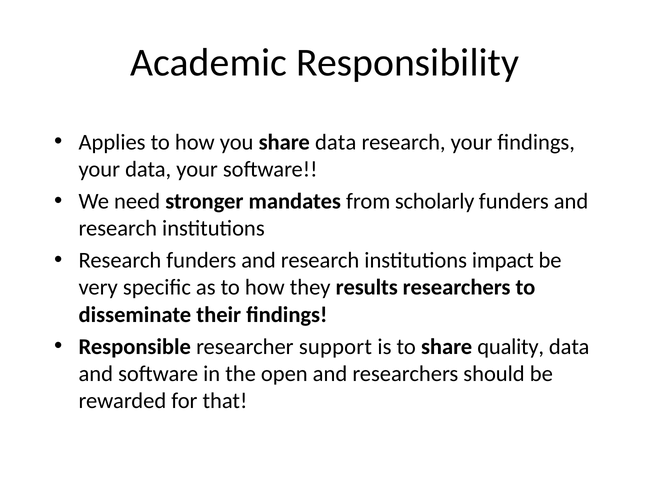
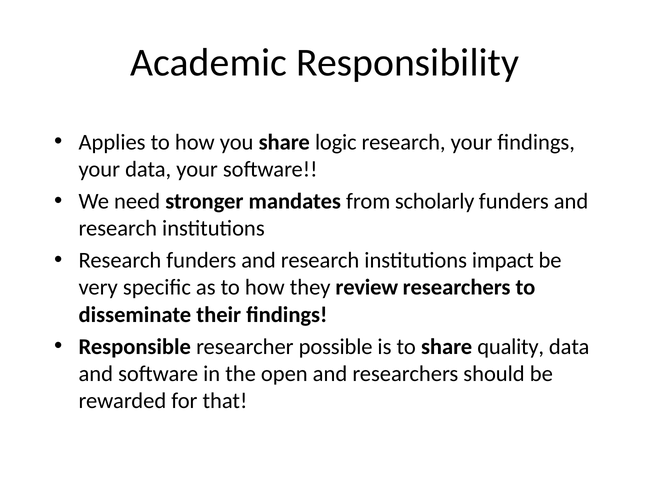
share data: data -> logic (336, 142)
results: results -> review (367, 288)
support: support -> possible (336, 347)
